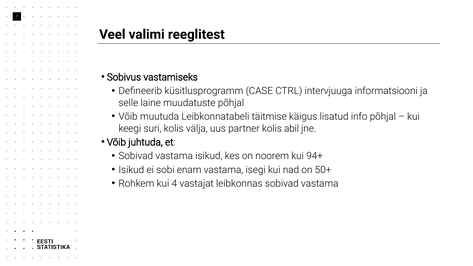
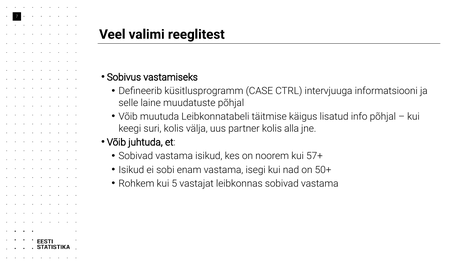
abil: abil -> alla (292, 128)
94+: 94+ -> 57+ (315, 156)
4: 4 -> 5 (174, 184)
